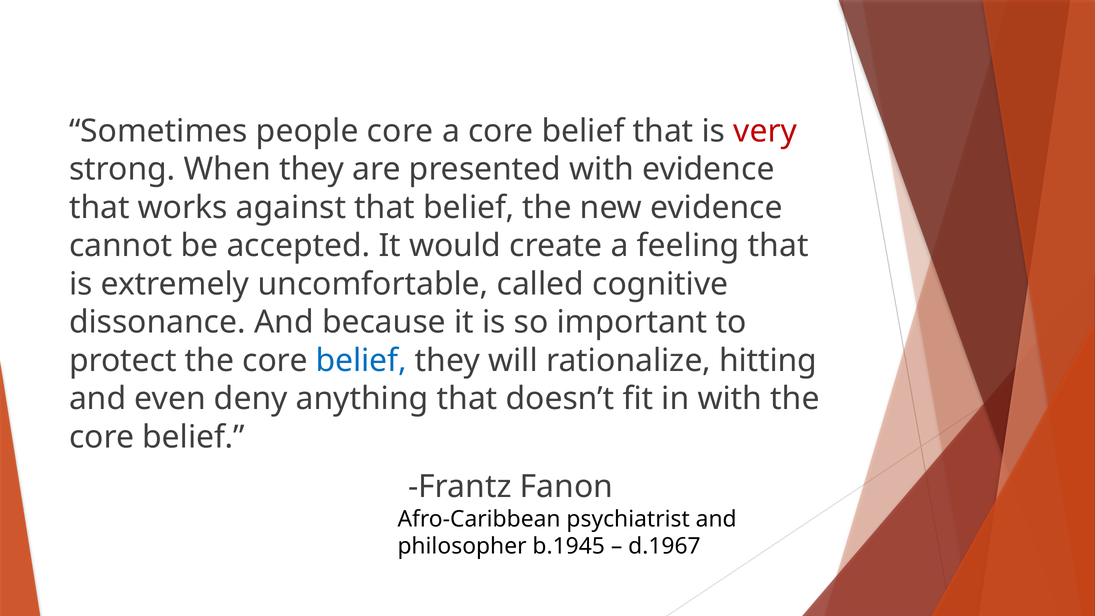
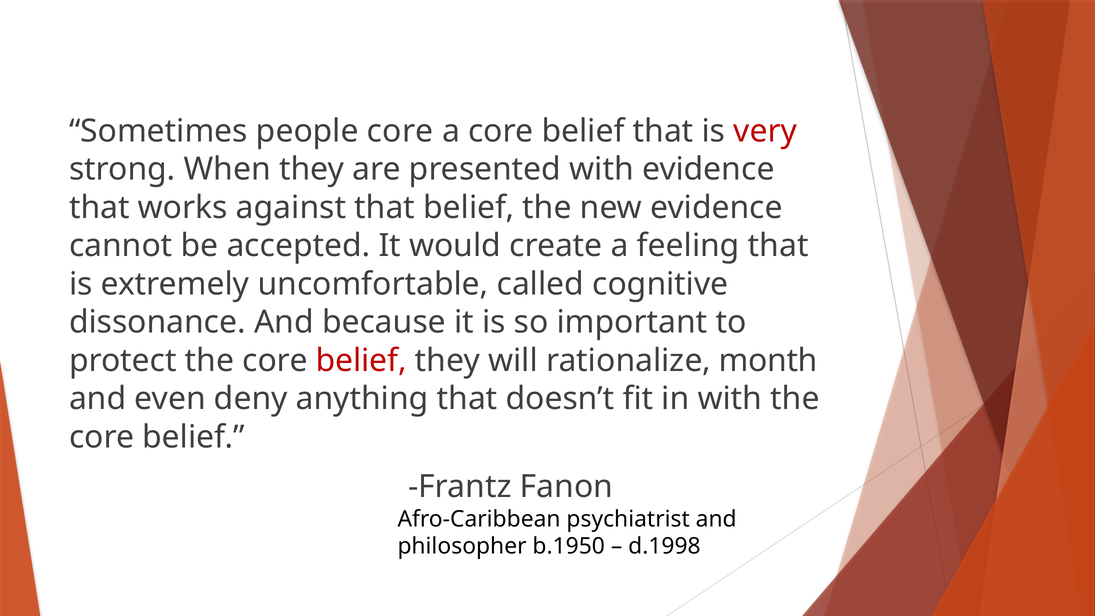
belief colour: blue -> red (361, 361)
hitting: hitting -> month (768, 361)
b.1945: b.1945 -> b.1950 (569, 546)
d.1967: d.1967 -> d.1998 (664, 546)
